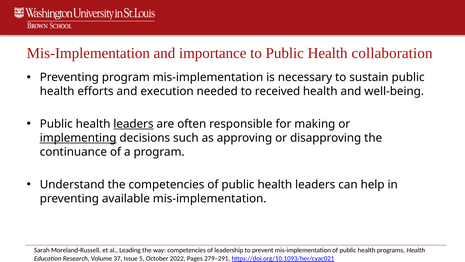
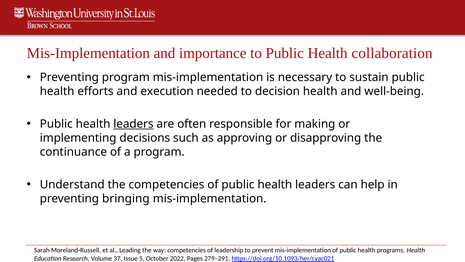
received: received -> decision (277, 91)
implementing underline: present -> none (78, 138)
available: available -> bringing (126, 198)
